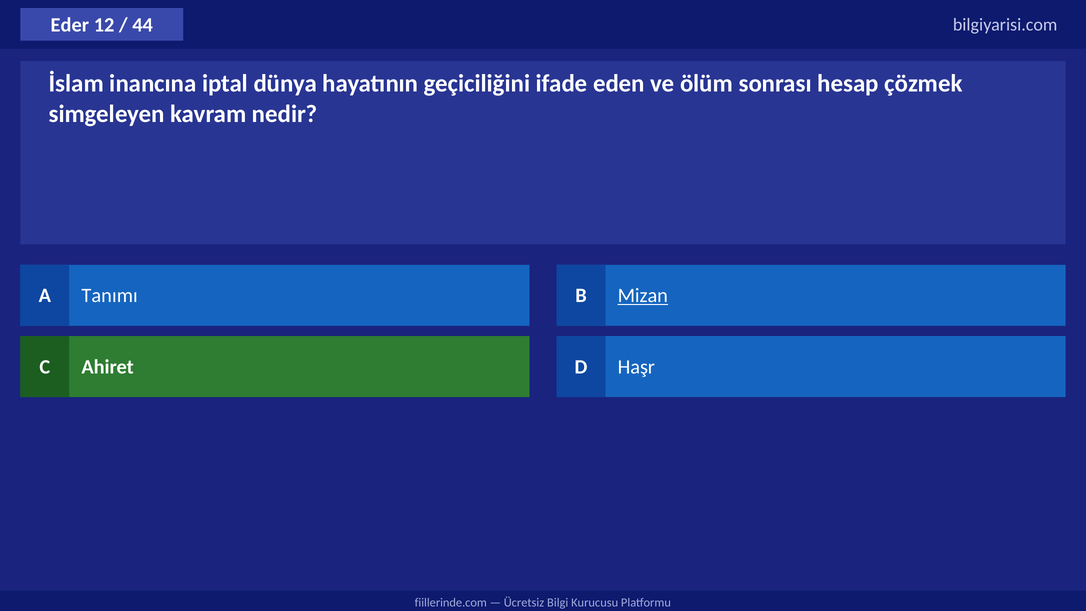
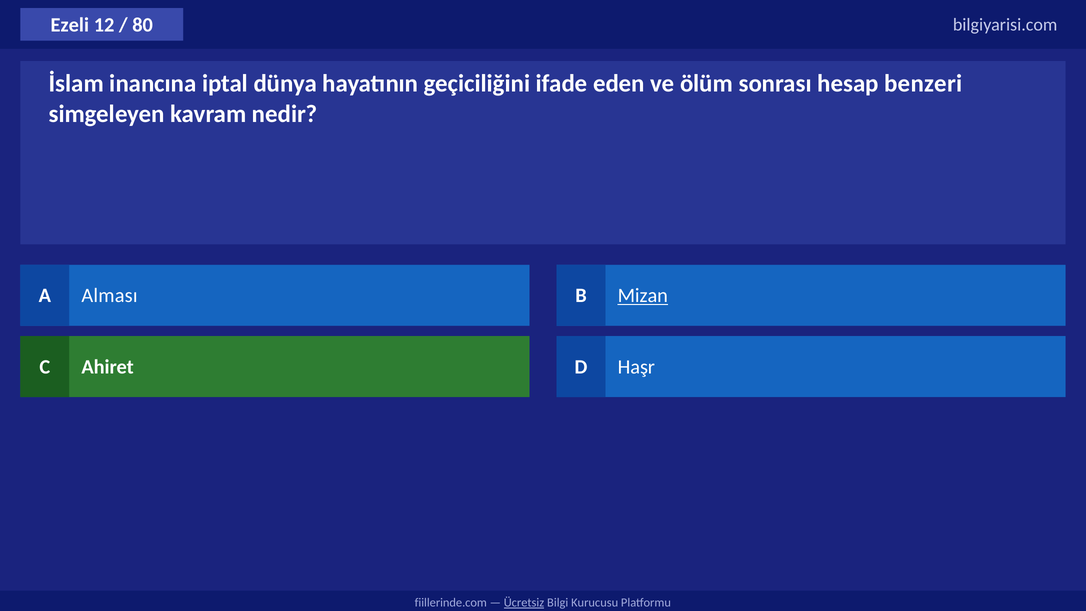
Eder: Eder -> Ezeli (70, 25)
44: 44 -> 80 (143, 25)
çözmek: çözmek -> benzeri (923, 84)
Tanımı: Tanımı -> Alması (110, 296)
Ücretsiz underline: none -> present (524, 602)
